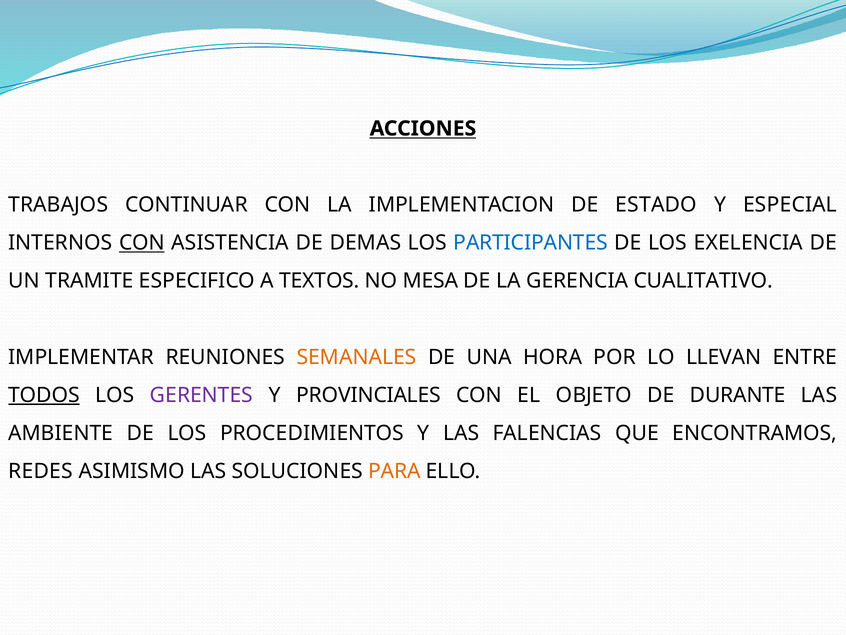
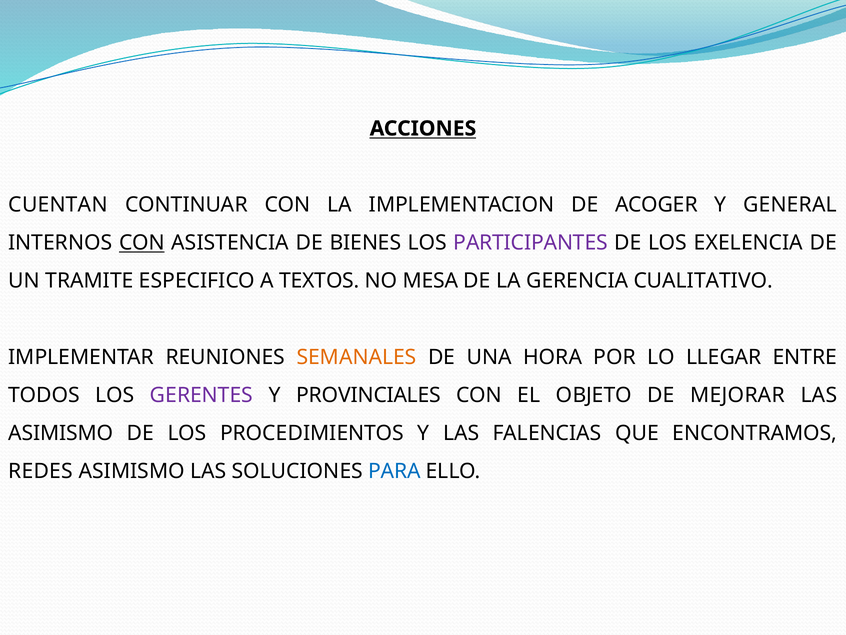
TRABAJOS: TRABAJOS -> CUENTAN (58, 205)
ESTADO: ESTADO -> ACOGER (656, 205)
ESPECIAL: ESPECIAL -> GENERAL (790, 205)
DEMAS: DEMAS -> BIENES (365, 243)
PARTICIPANTES colour: blue -> purple (531, 243)
LLEVAN: LLEVAN -> LLEGAR (724, 357)
TODOS underline: present -> none (44, 395)
DURANTE: DURANTE -> MEJORAR (738, 395)
AMBIENTE: AMBIENTE -> ASIMISMO (61, 433)
PARA colour: orange -> blue (394, 471)
